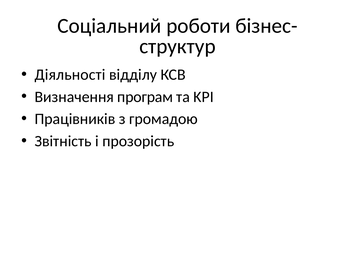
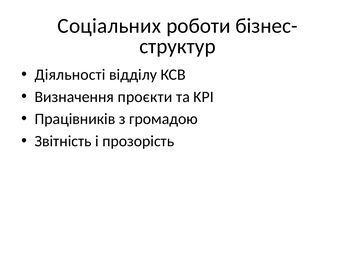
Соціальний: Соціальний -> Соціальних (109, 26)
програм: програм -> проєкти (145, 97)
